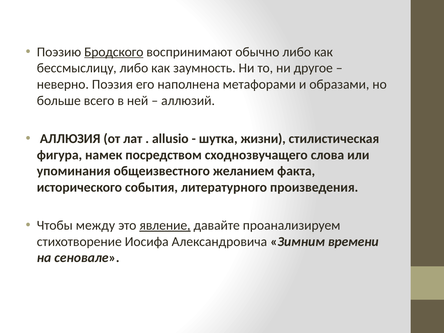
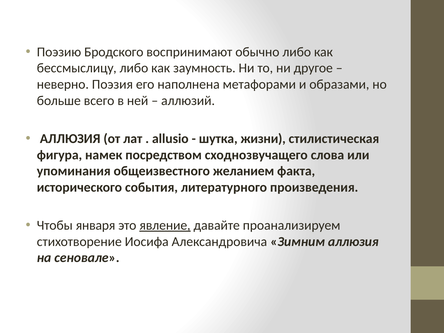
Бродского underline: present -> none (114, 52)
между: между -> января (96, 225)
Зимним времени: времени -> аллюзия (353, 242)
